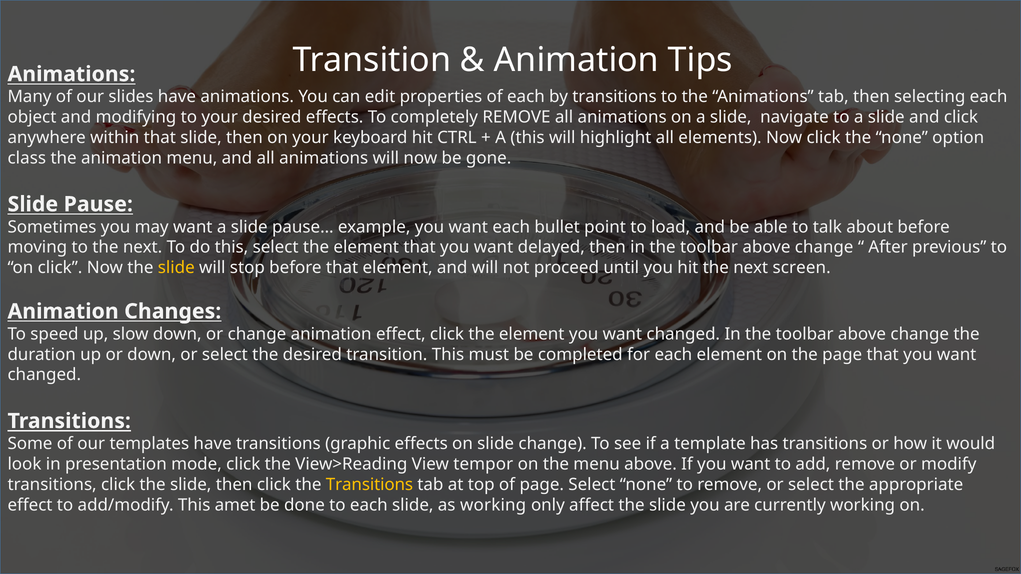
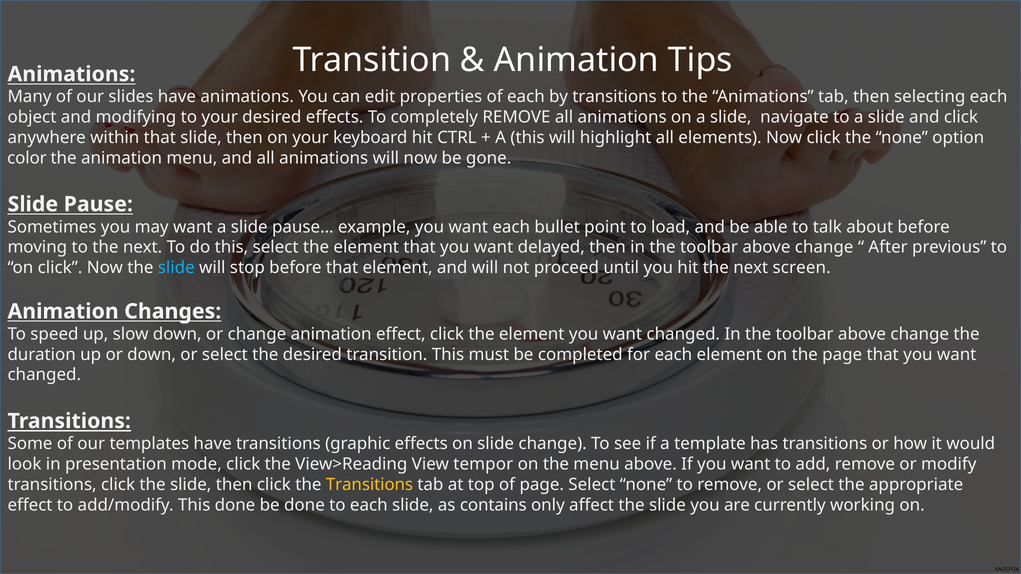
class: class -> color (27, 158)
slide colour: yellow -> light blue (176, 268)
This amet: amet -> done (235, 505)
as working: working -> contains (493, 505)
